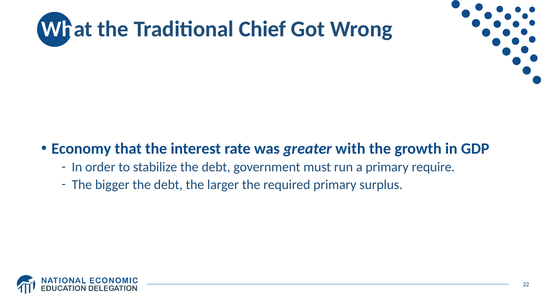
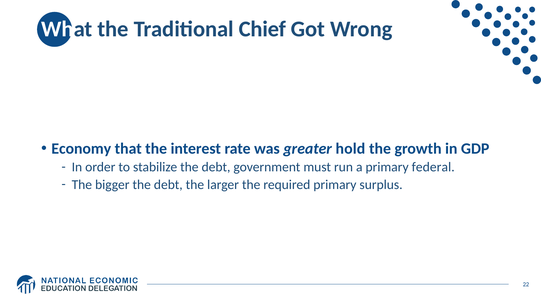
with: with -> hold (350, 149)
require: require -> federal (433, 167)
